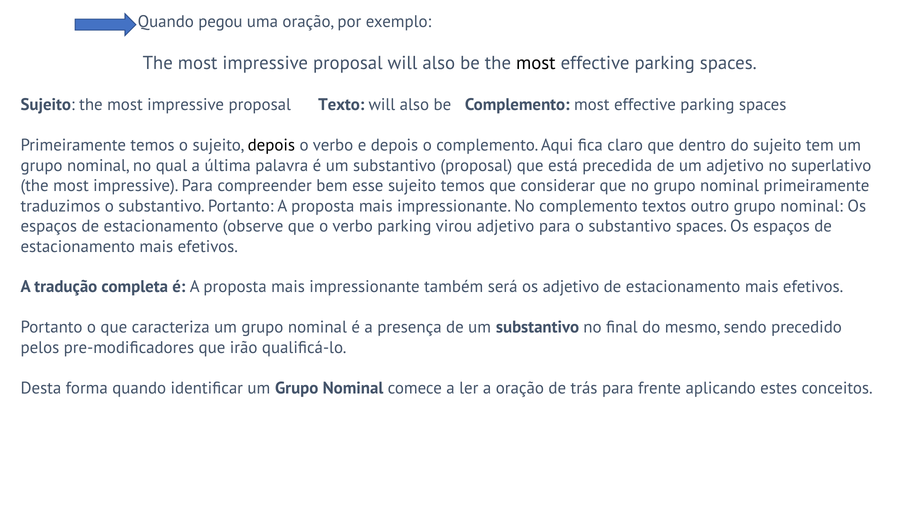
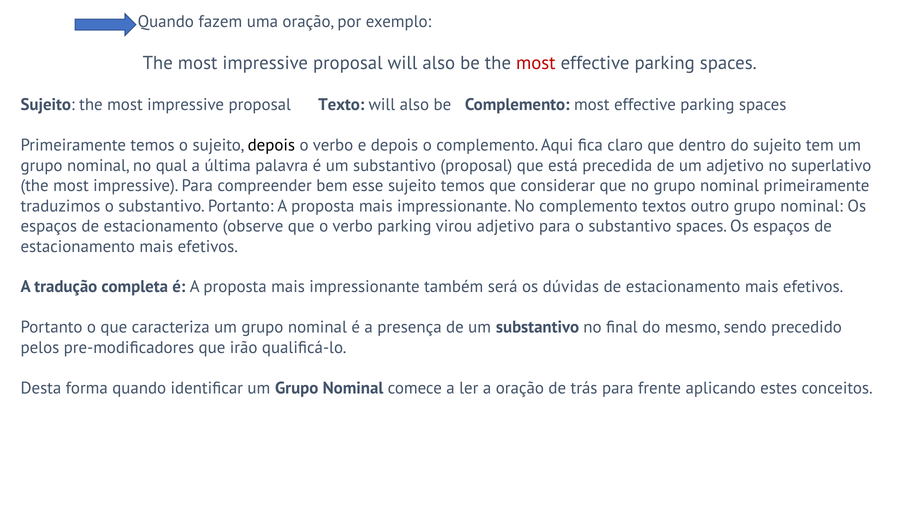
pegou: pegou -> fazem (220, 22)
most colour: black -> red (536, 63)
os adjetivo: adjetivo -> dúvidas (571, 287)
